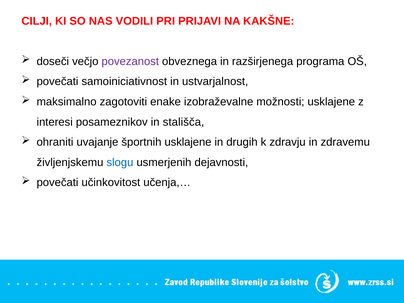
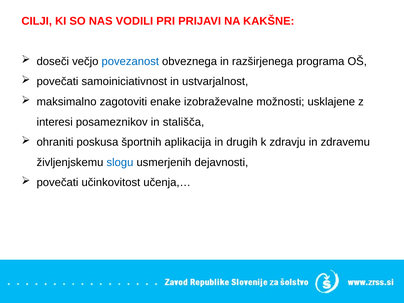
povezanost colour: purple -> blue (130, 61)
uvajanje: uvajanje -> poskusa (97, 142)
športnih usklajene: usklajene -> aplikacija (188, 142)
